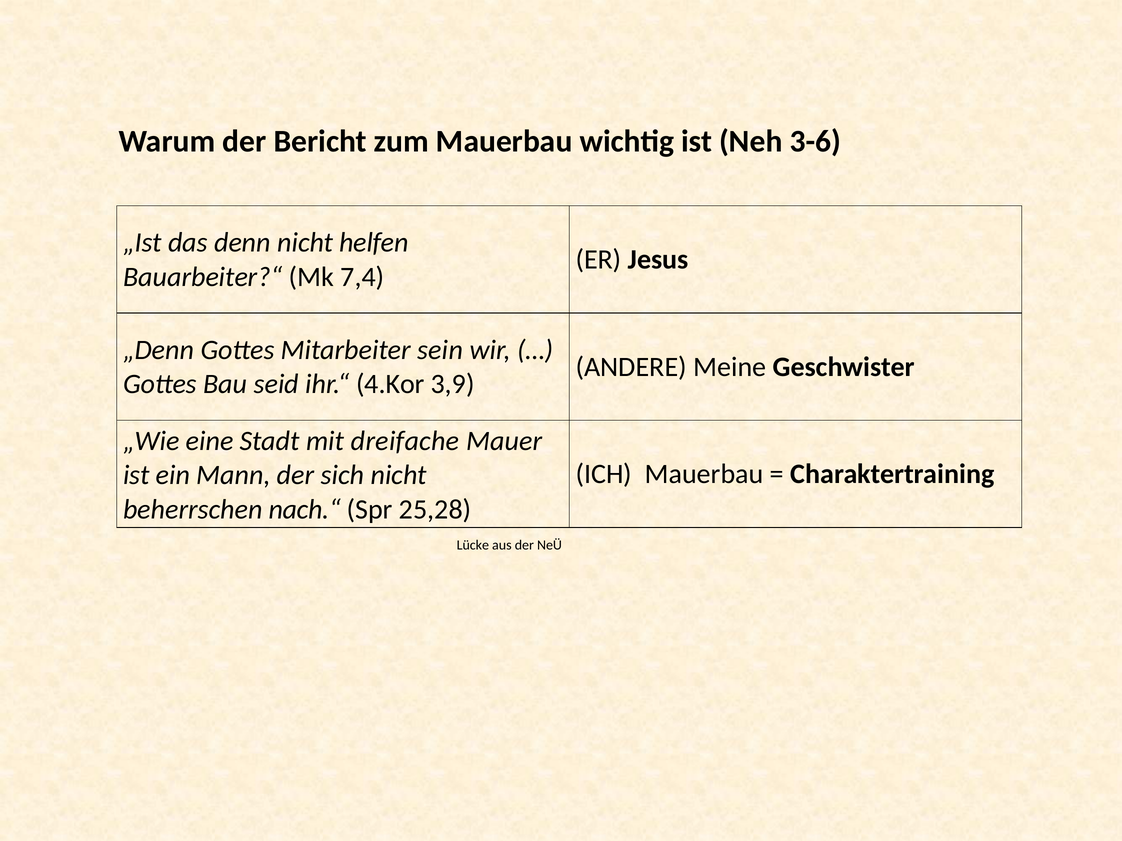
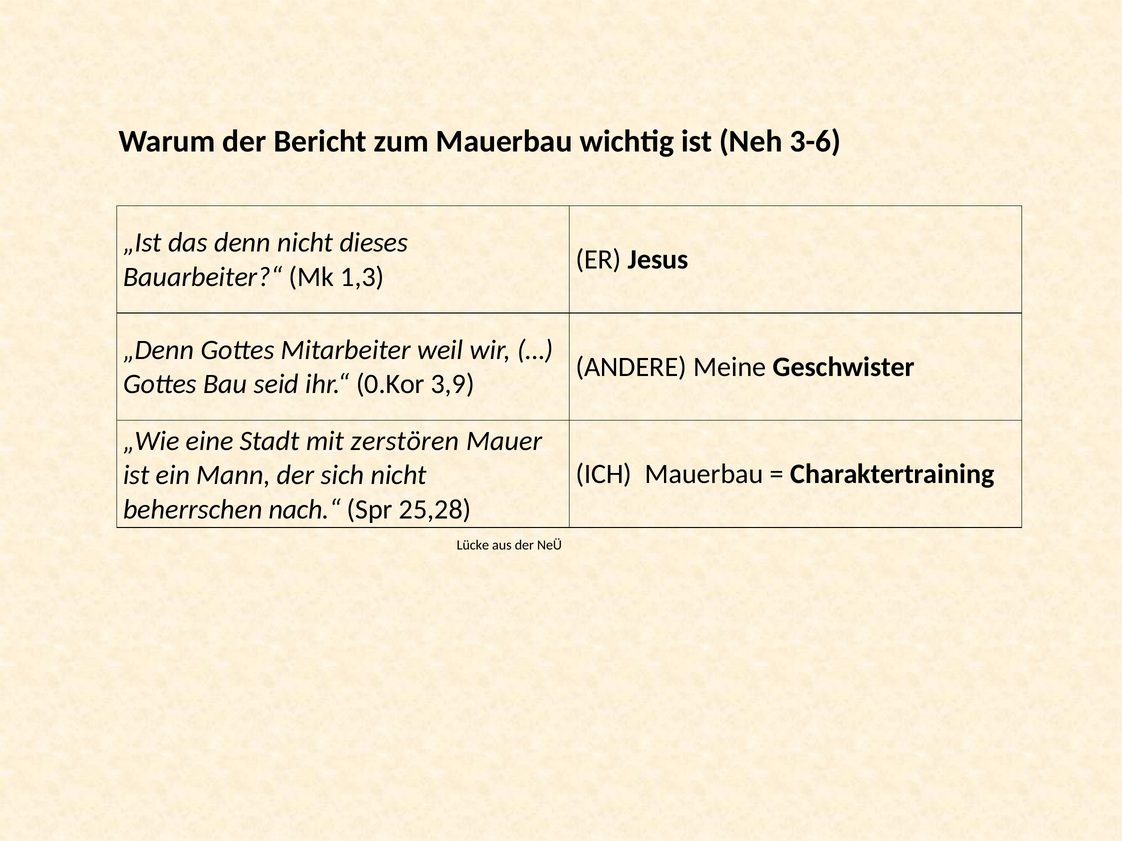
helfen: helfen -> dieses (374, 243)
7,4: 7,4 -> 1,3 (362, 277)
sein: sein -> weil (440, 350)
4.Kor: 4.Kor -> 0.Kor (390, 384)
dreifache: dreifache -> zerstören (405, 441)
